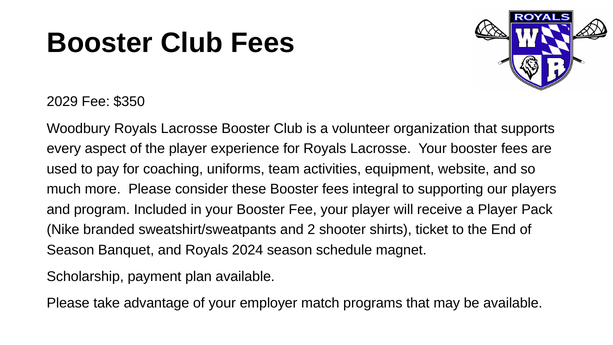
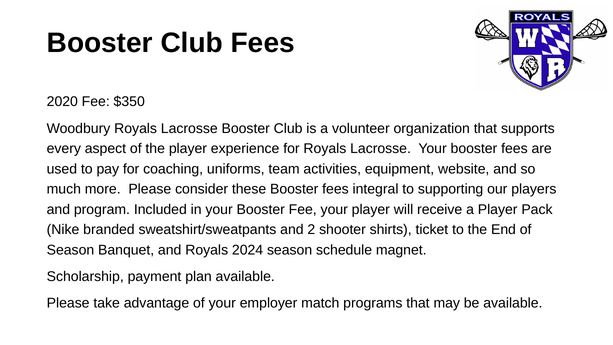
2029: 2029 -> 2020 (62, 102)
